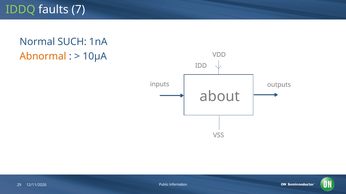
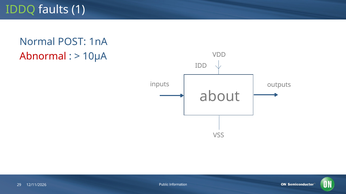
7: 7 -> 1 (78, 10)
SUCH: SUCH -> POST (72, 42)
Abnormal colour: orange -> red (43, 56)
